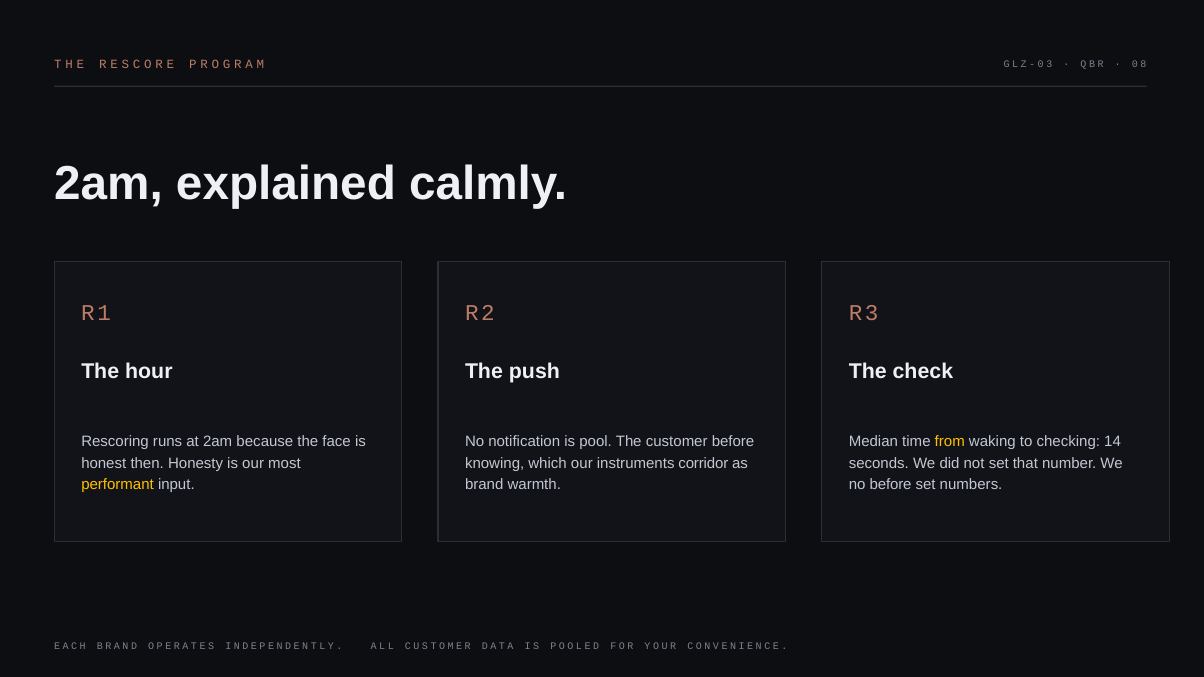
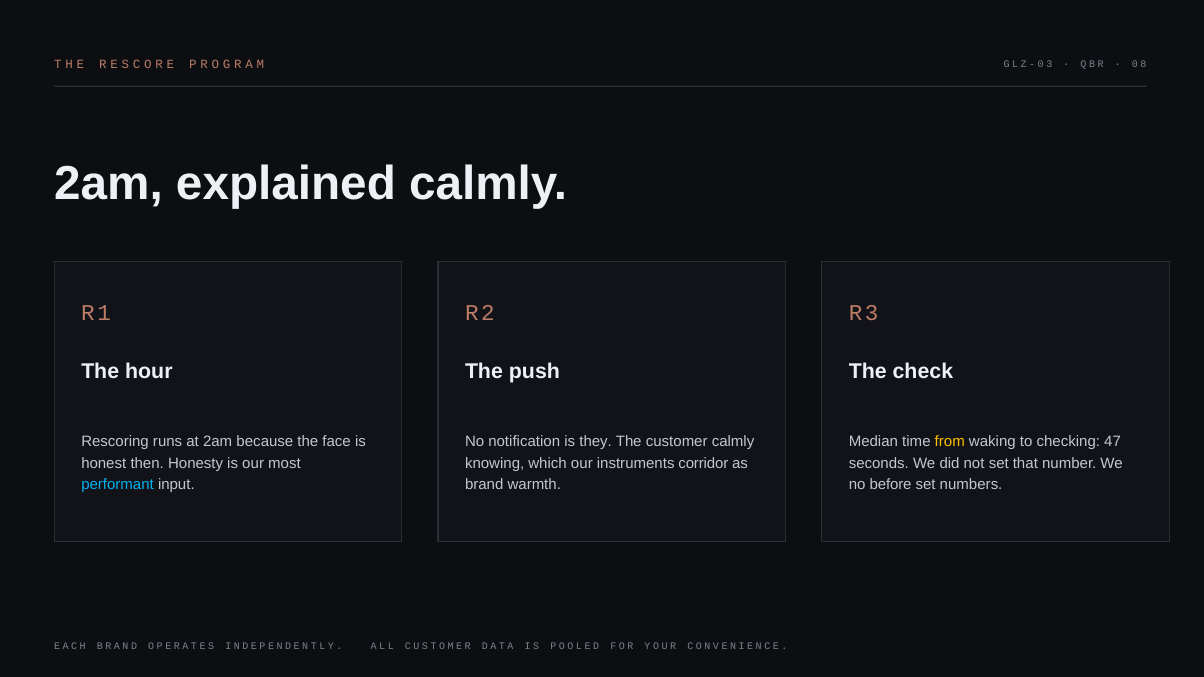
pool: pool -> they (596, 442)
customer before: before -> calmly (733, 442)
14: 14 -> 47 (1113, 442)
performant colour: yellow -> light blue (118, 485)
